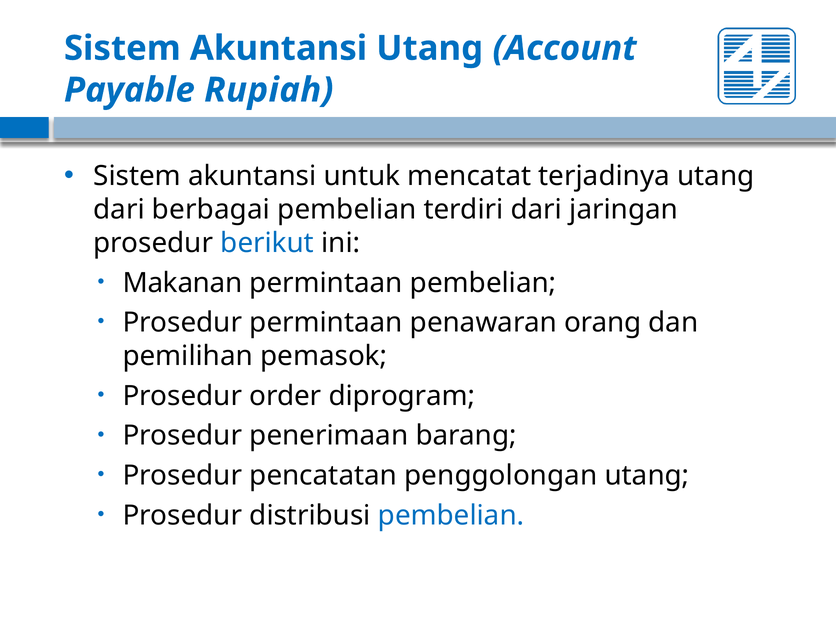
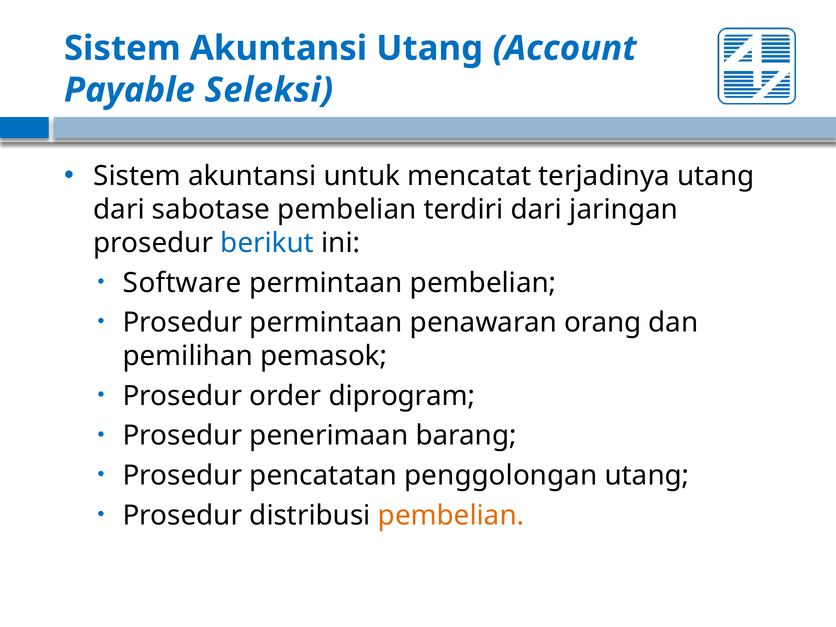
Rupiah: Rupiah -> Seleksi (269, 90)
berbagai: berbagai -> sabotase (211, 210)
Makanan: Makanan -> Software (182, 283)
pembelian colour: blue -> orange (451, 515)
